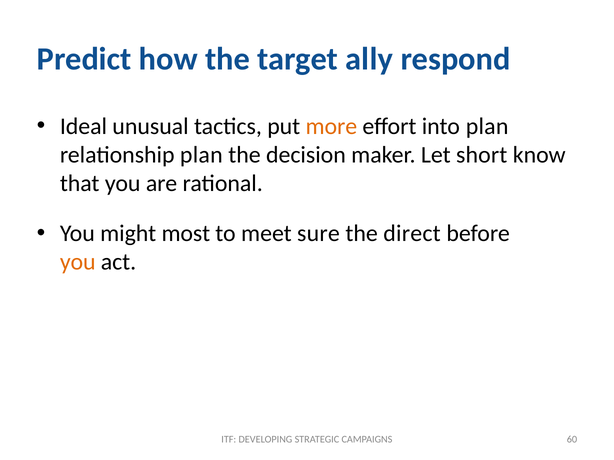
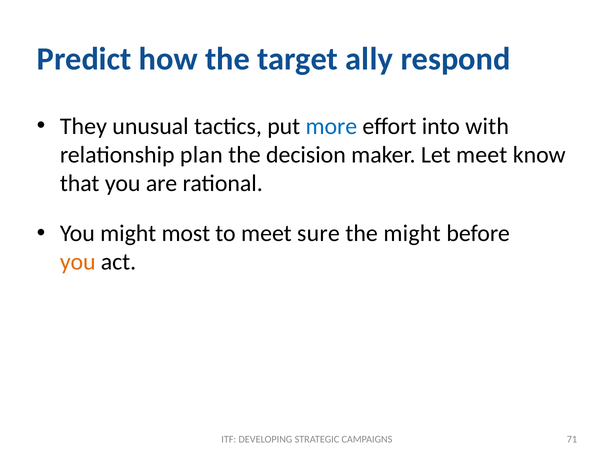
Ideal: Ideal -> They (83, 126)
more colour: orange -> blue (331, 126)
into plan: plan -> with (487, 126)
Let short: short -> meet (482, 155)
the direct: direct -> might (412, 234)
60: 60 -> 71 (572, 440)
